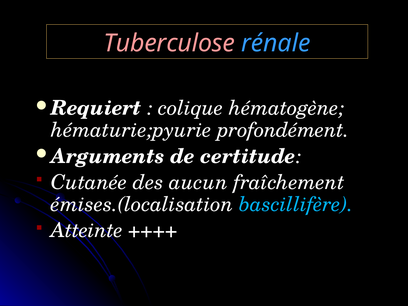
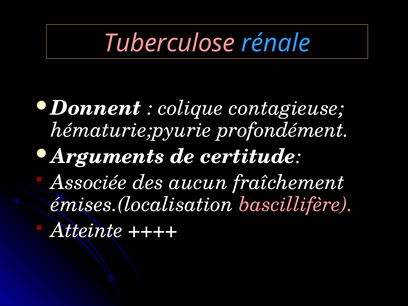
Requiert: Requiert -> Donnent (96, 108)
hématogène: hématogène -> contagieuse (287, 108)
Cutanée: Cutanée -> Associée (89, 182)
bascillifère colour: light blue -> pink (296, 204)
